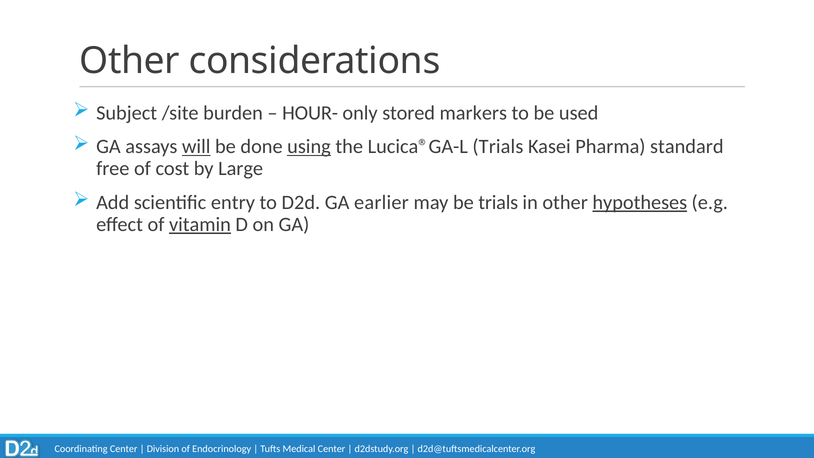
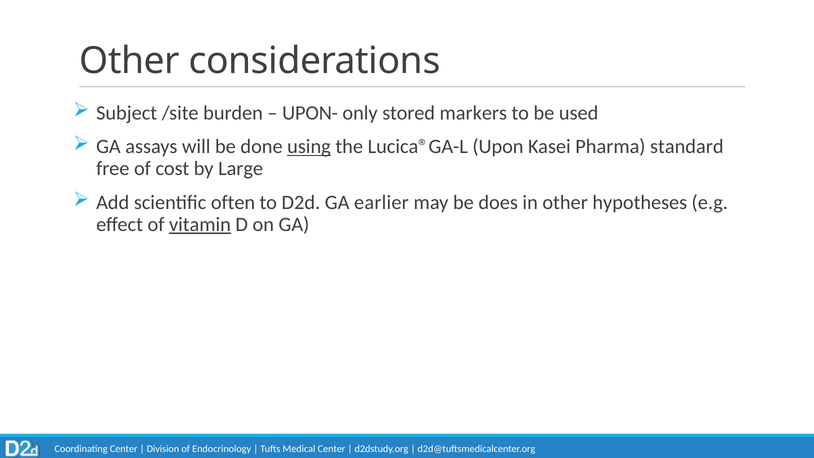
HOUR-: HOUR- -> UPON- (310, 113)
will underline: present -> none (196, 147)
Lucica®GA-L Trials: Trials -> Upon (498, 147)
entry: entry -> often (233, 203)
be trials: trials -> does (498, 203)
hypotheses underline: present -> none (640, 203)
